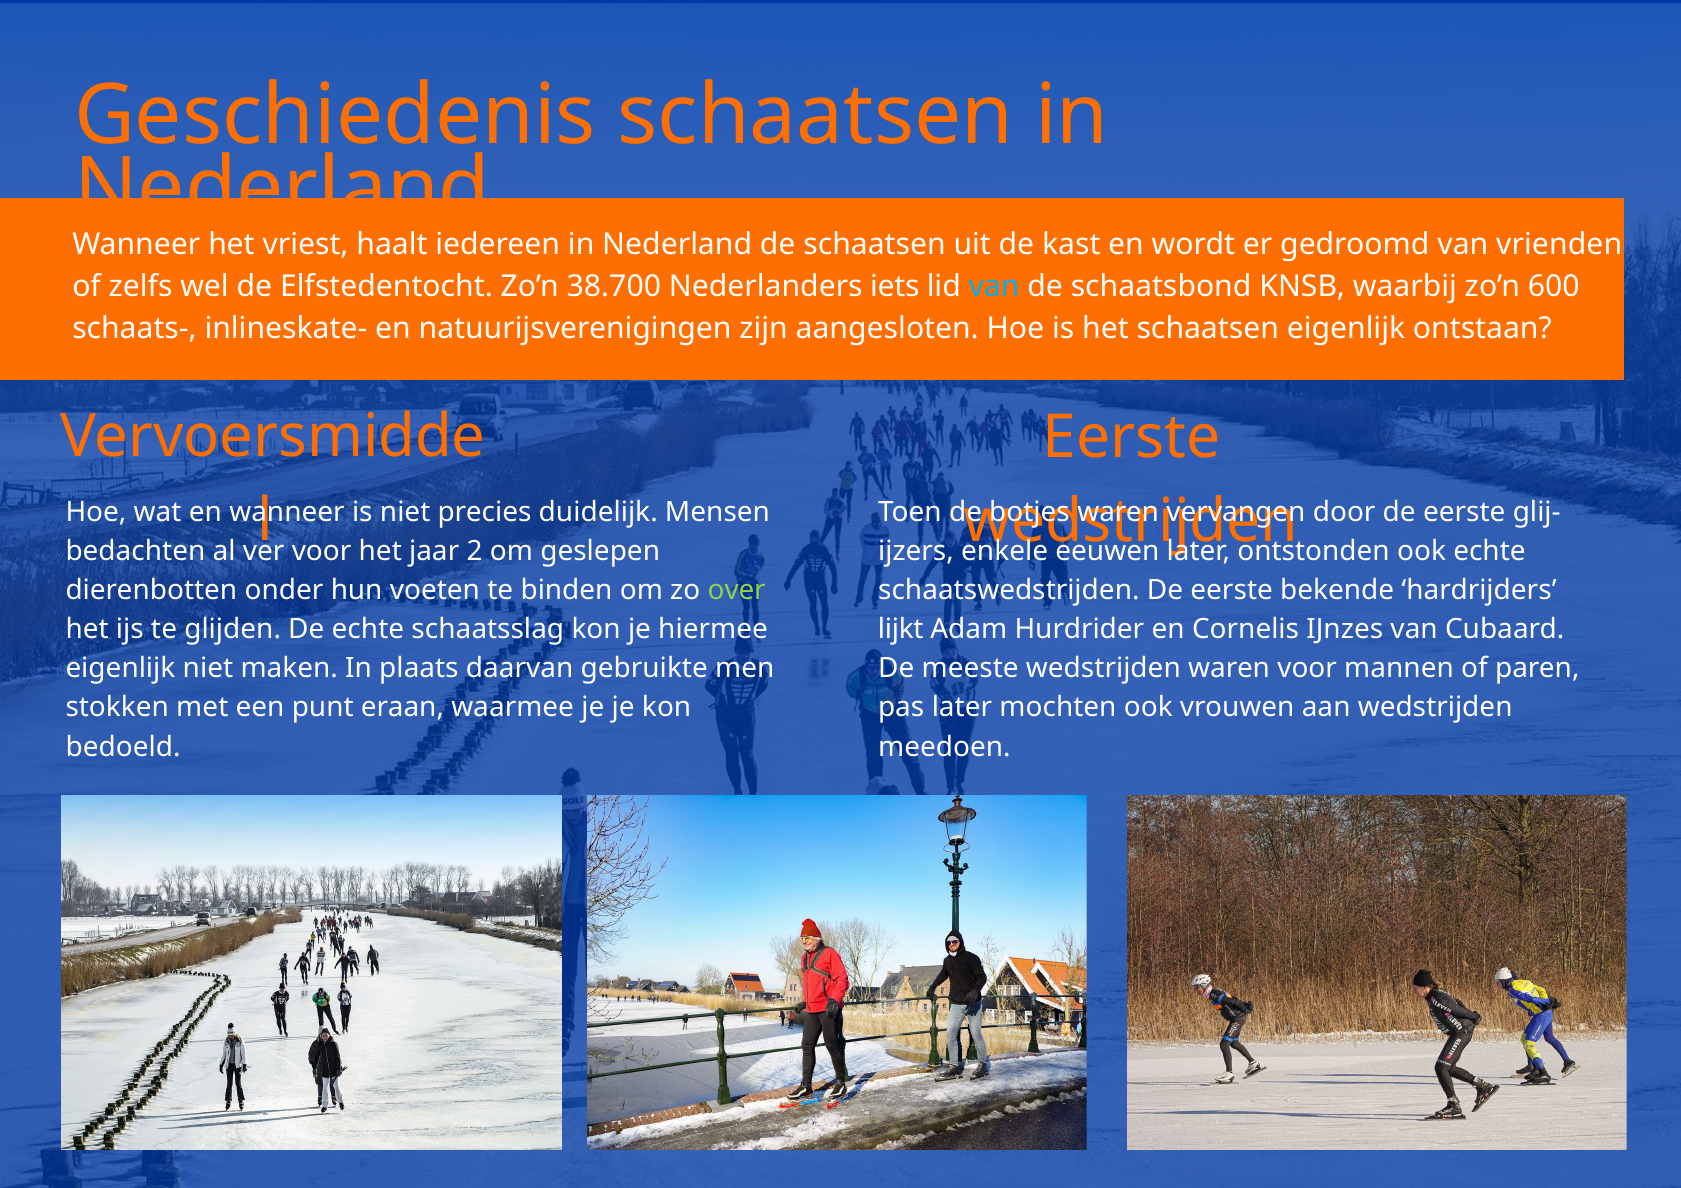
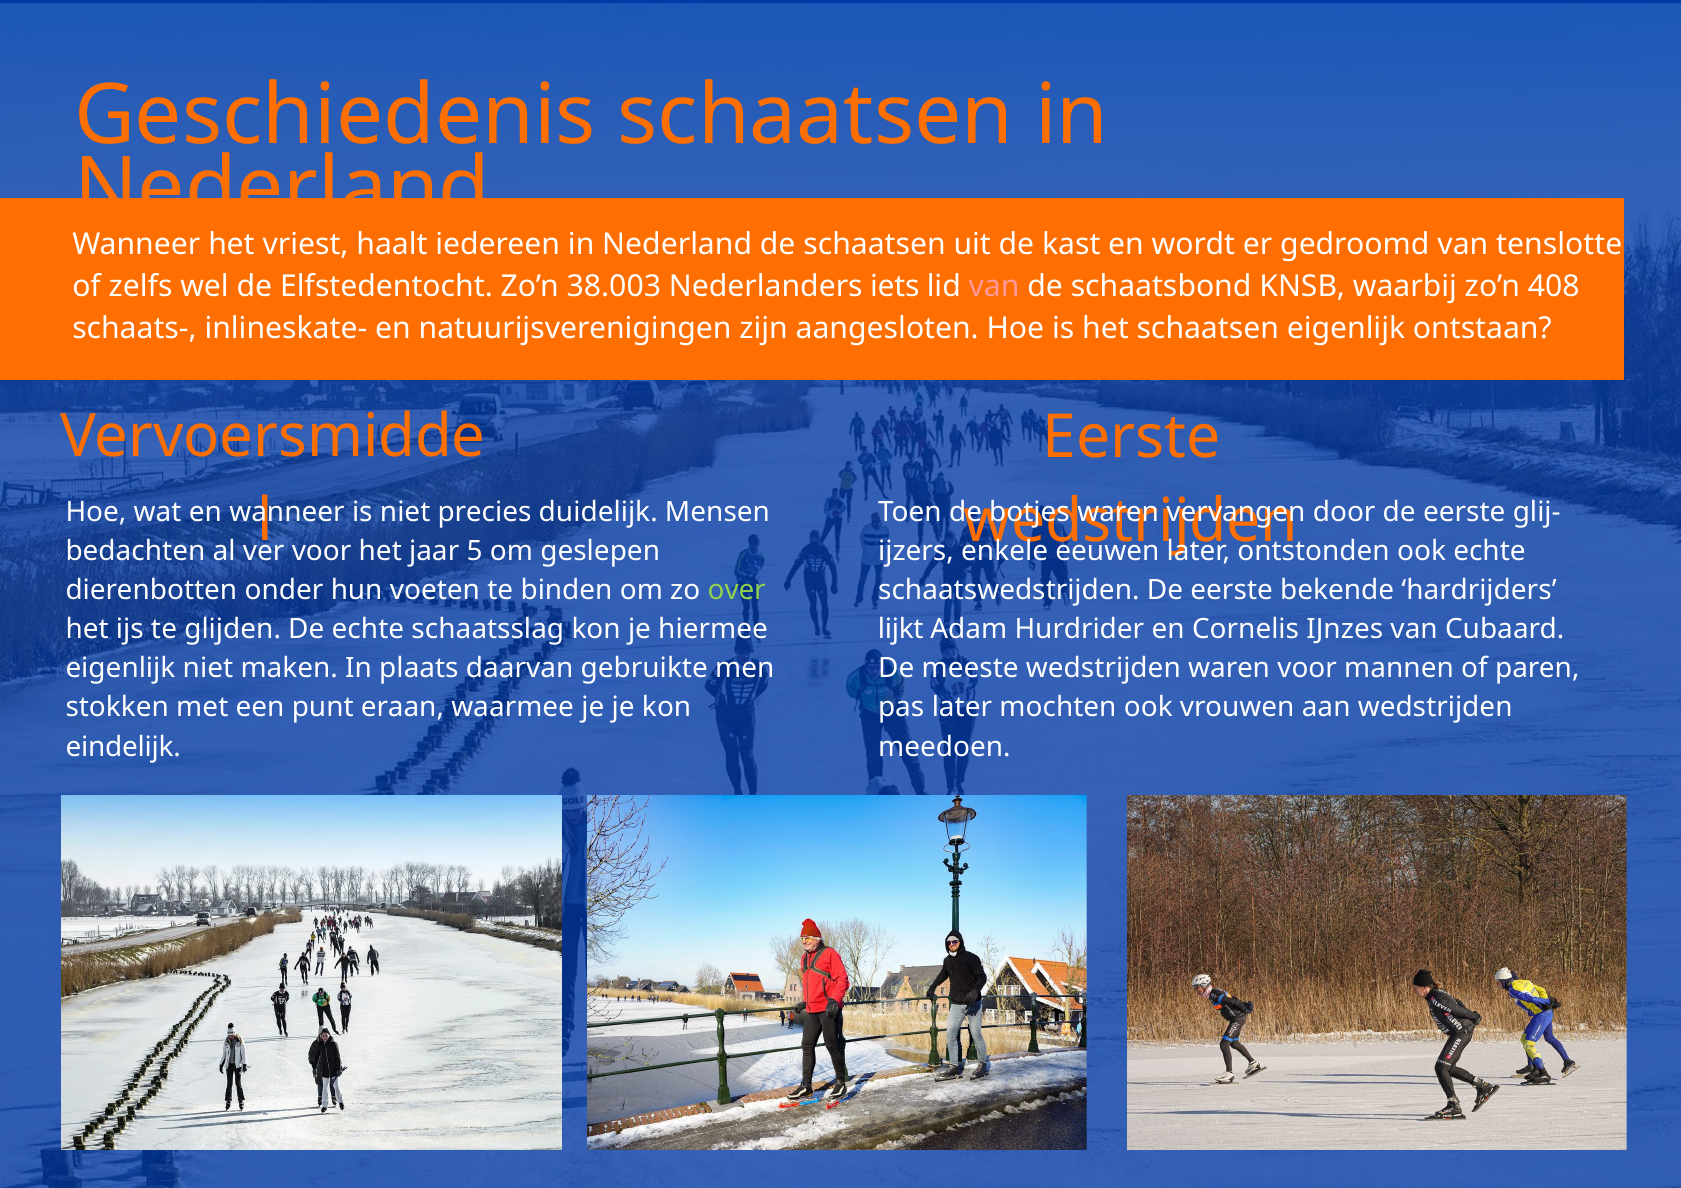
vrienden: vrienden -> tenslotte (1559, 244)
38.700: 38.700 -> 38.003 (614, 286)
van colour: light blue -> pink (994, 286)
600: 600 -> 408 (1554, 286)
2: 2 -> 5 (475, 551)
bedoeld: bedoeld -> eindelijk (123, 747)
